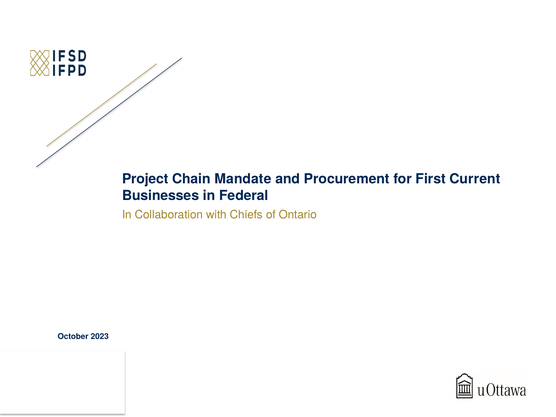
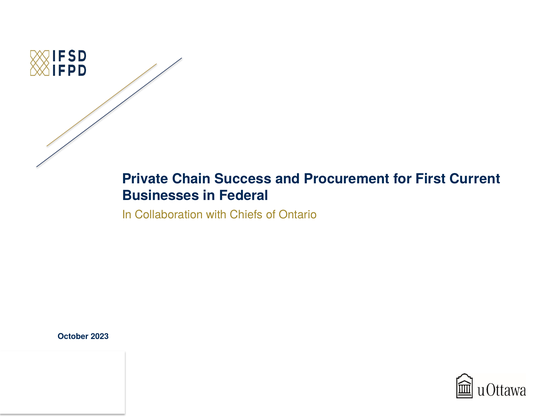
Project: Project -> Private (145, 179)
Mandate: Mandate -> Success (243, 179)
